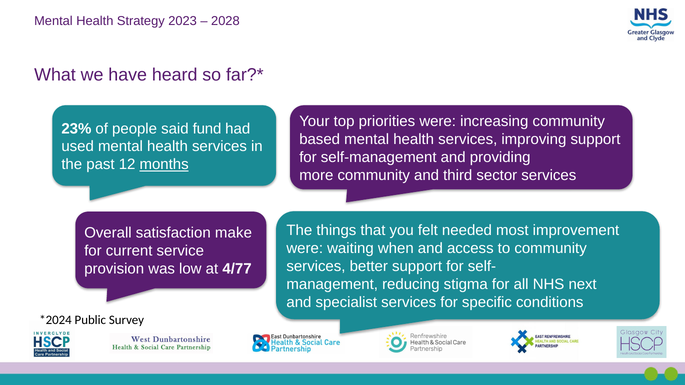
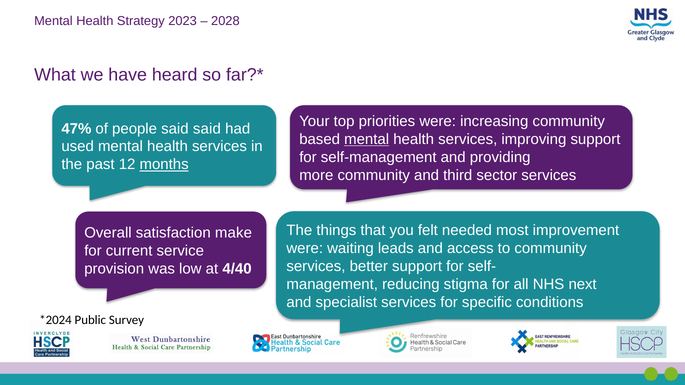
23%: 23% -> 47% (76, 129)
said fund: fund -> said (207, 129)
mental underline: none -> present (367, 139)
when: when -> leads (396, 248)
4/77: 4/77 -> 4/40 (237, 269)
